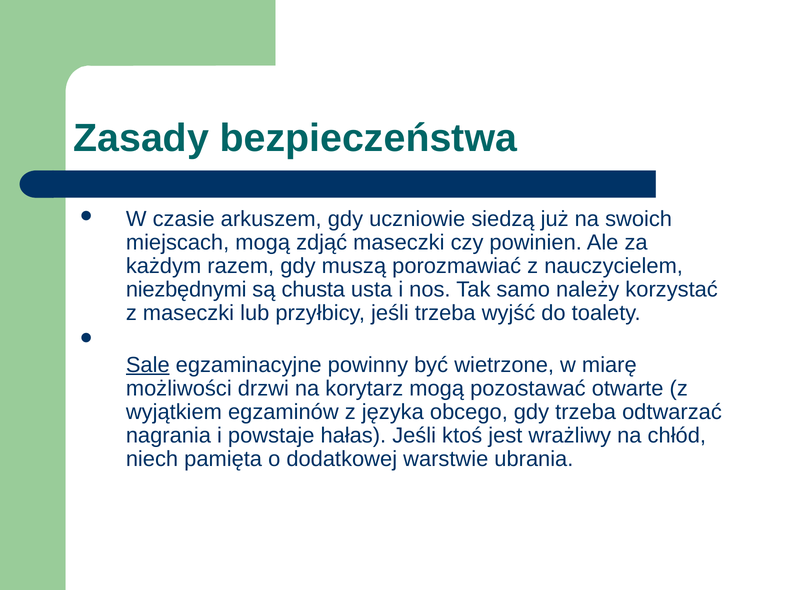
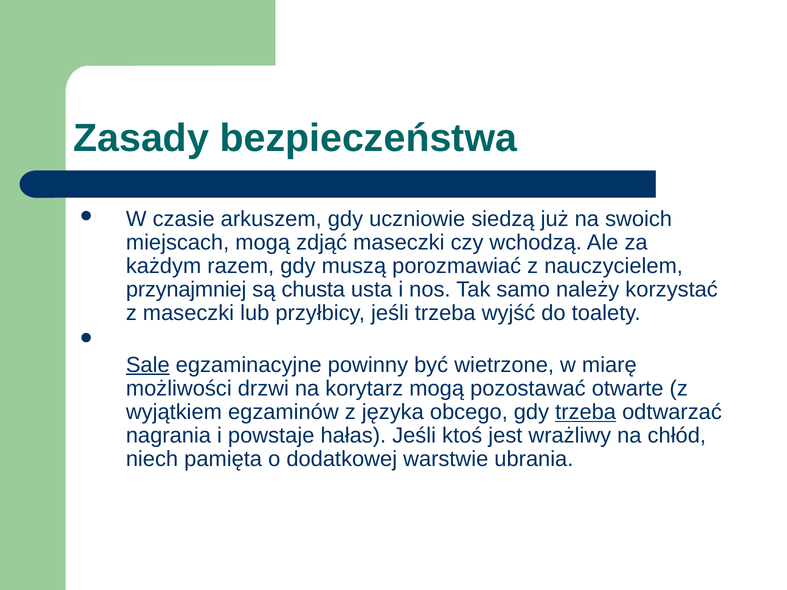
powinien: powinien -> wchodzą (536, 243)
niezbędnymi: niezbędnymi -> przynajmniej (186, 290)
trzeba underline: none -> present (586, 412)
